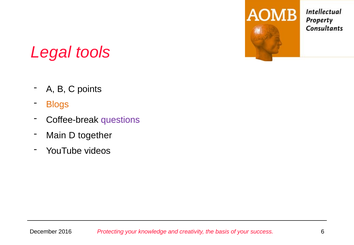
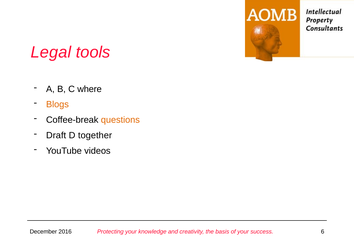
points: points -> where (90, 89)
questions colour: purple -> orange (120, 120)
Main: Main -> Draft (56, 135)
